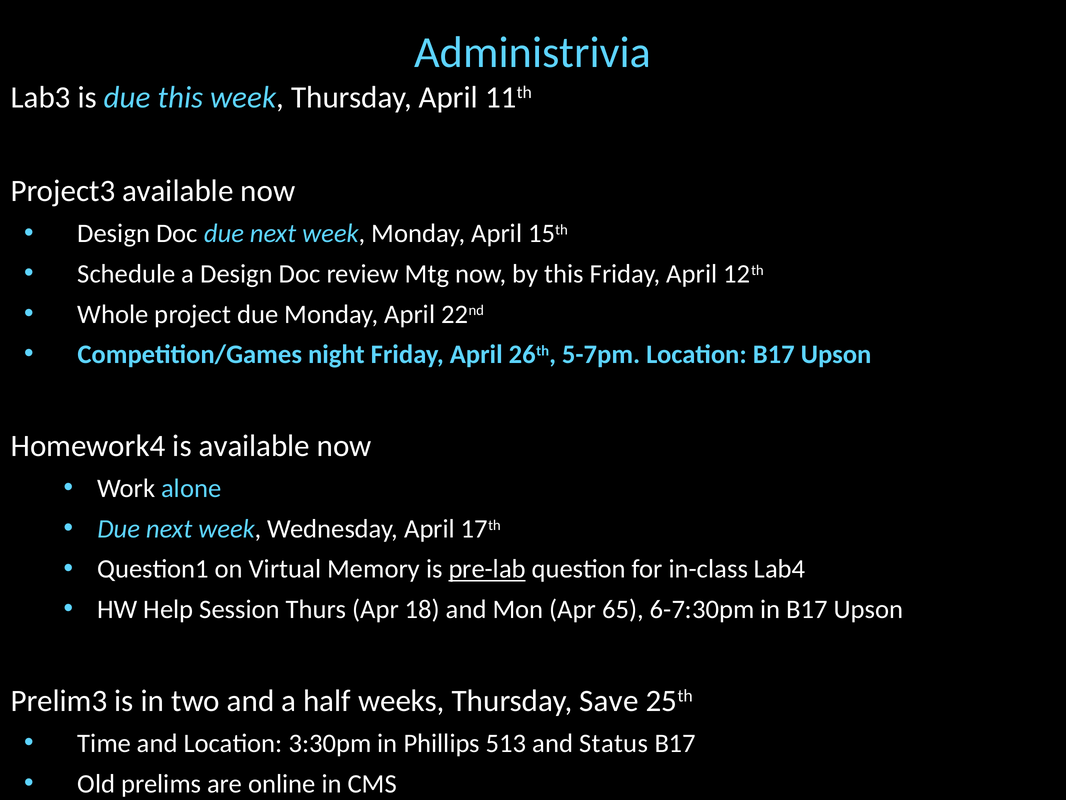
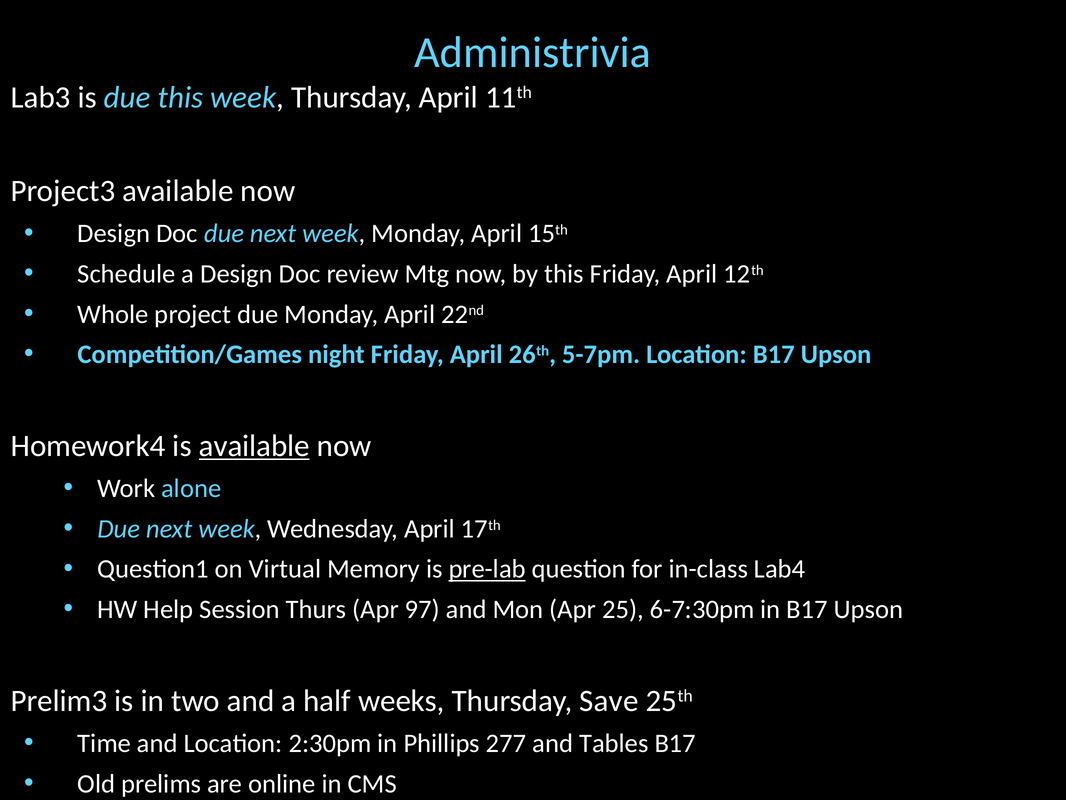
available underline: none -> present (254, 446)
18: 18 -> 97 (422, 609)
65: 65 -> 25 (623, 609)
3:30pm: 3:30pm -> 2:30pm (330, 743)
513: 513 -> 277 (506, 743)
Status: Status -> Tables (614, 743)
